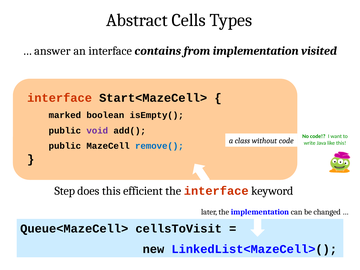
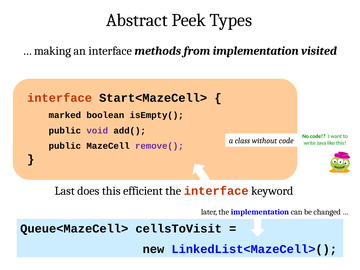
Cells: Cells -> Peek (189, 20)
answer: answer -> making (52, 51)
contains: contains -> methods (158, 51)
remove( colour: blue -> purple (159, 146)
Step: Step -> Last (65, 191)
